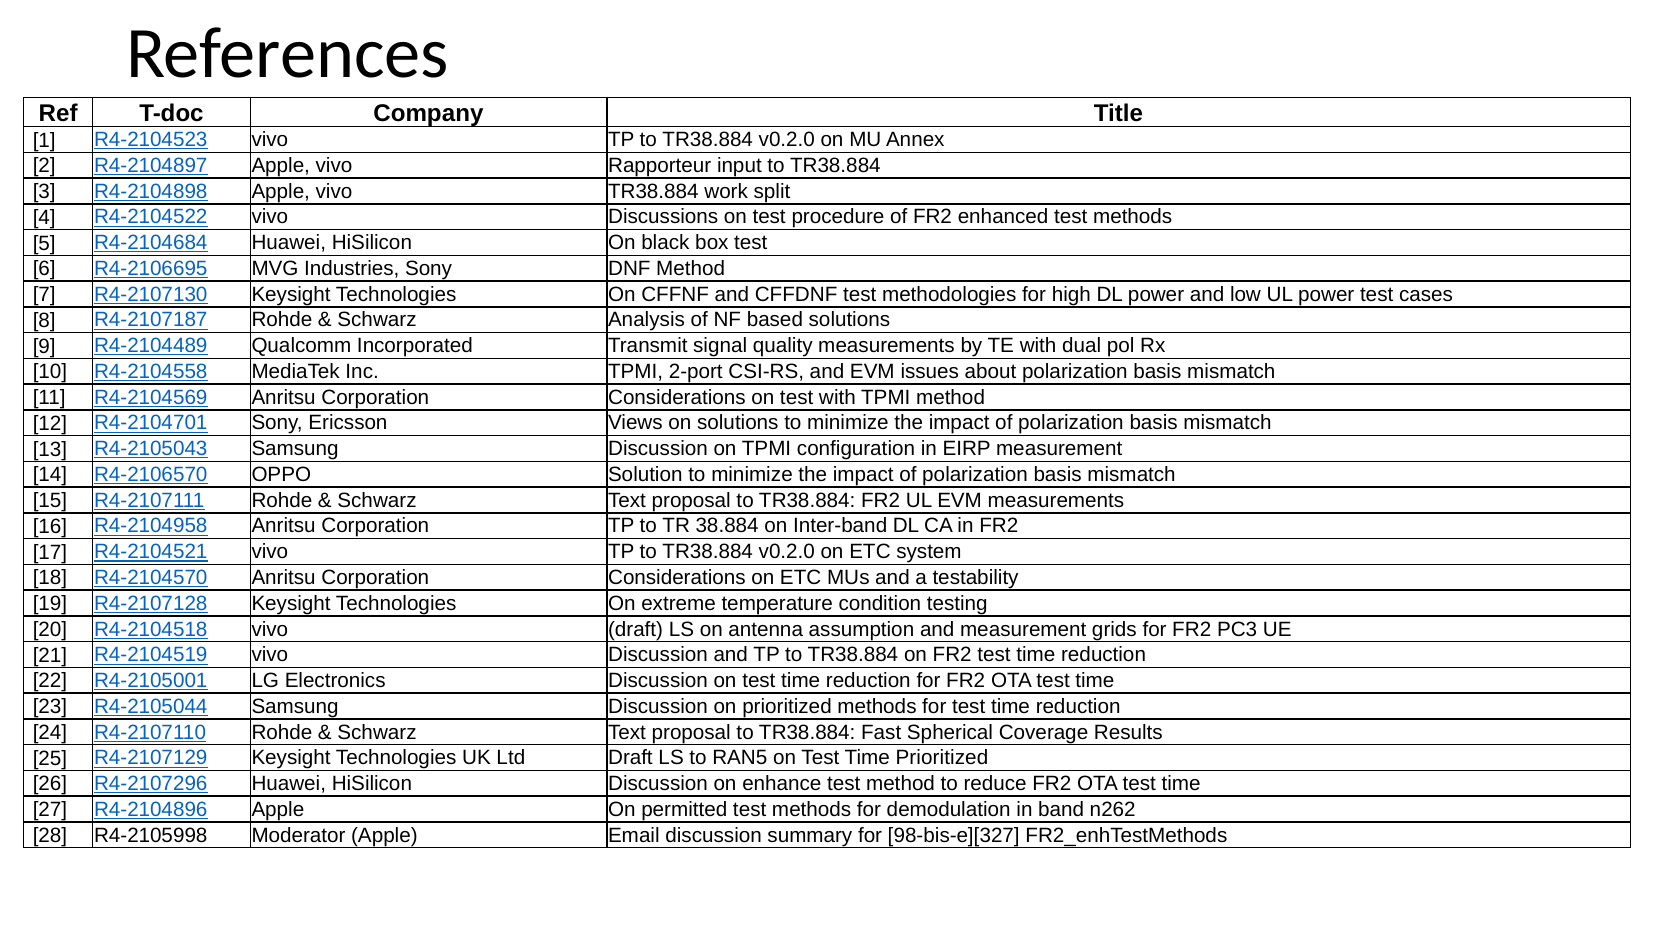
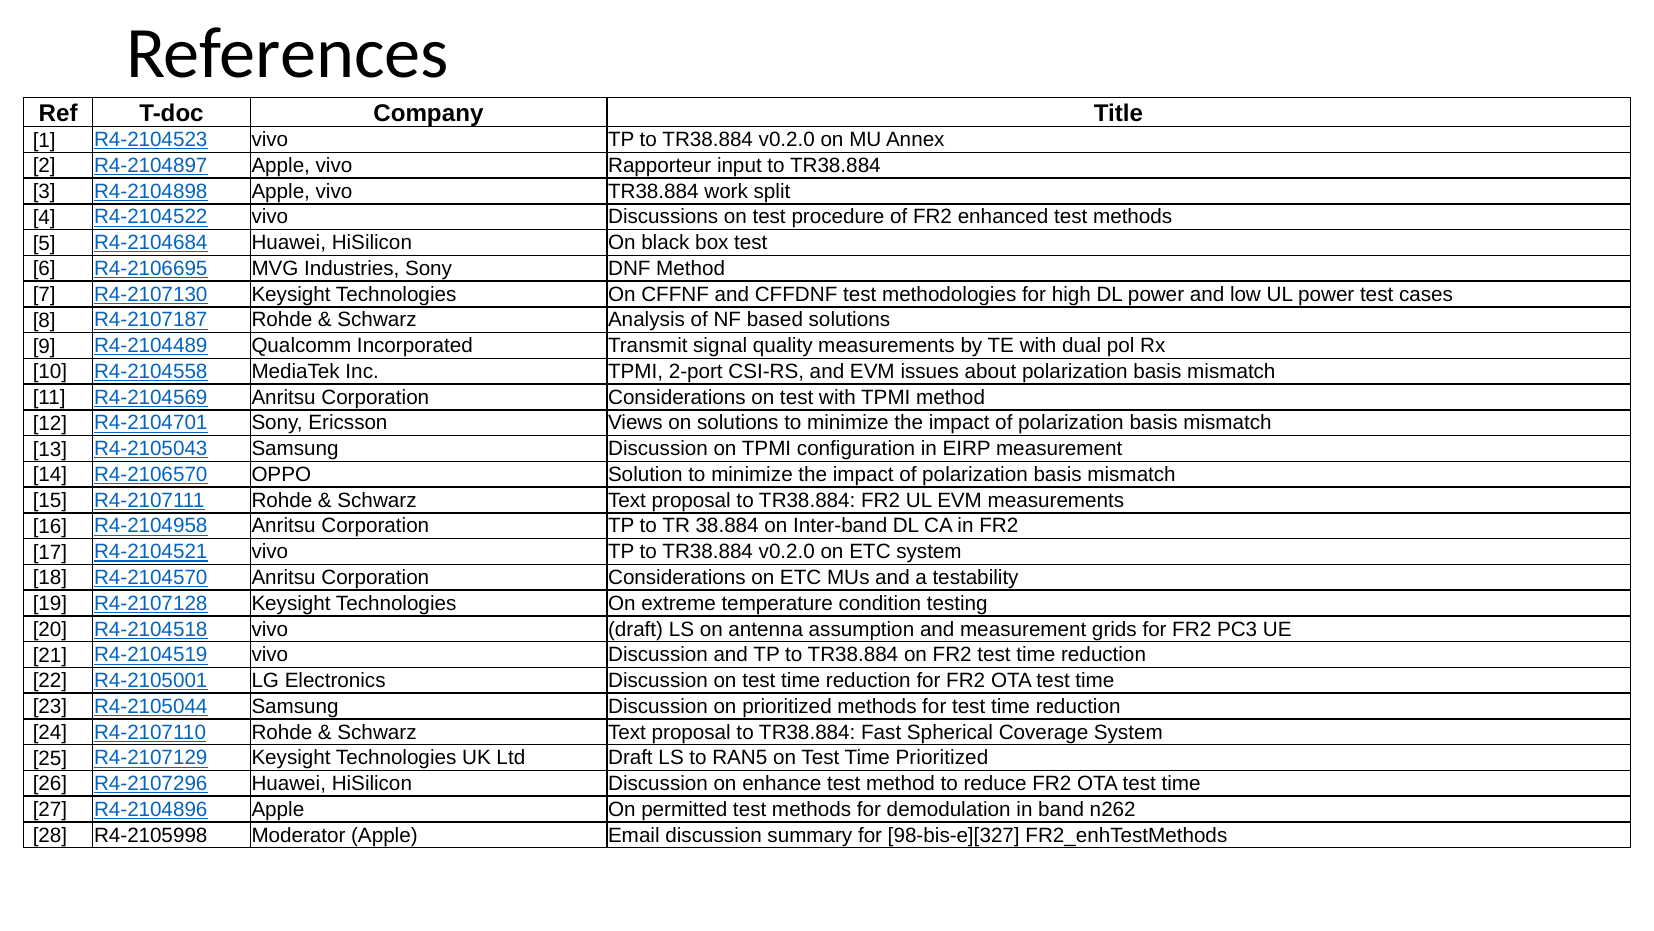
Coverage Results: Results -> System (1128, 732)
